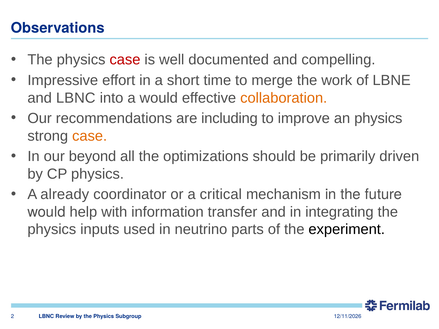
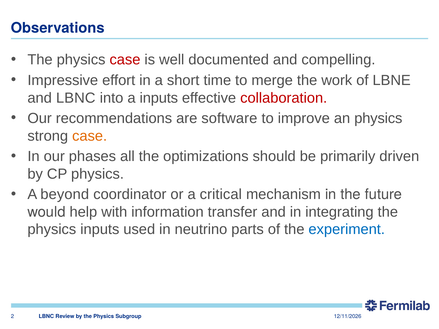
a would: would -> inputs (159, 98)
collaboration colour: orange -> red (284, 98)
including: including -> software (229, 118)
beyond: beyond -> phases (92, 156)
already: already -> beyond (65, 194)
experiment colour: black -> blue (347, 230)
